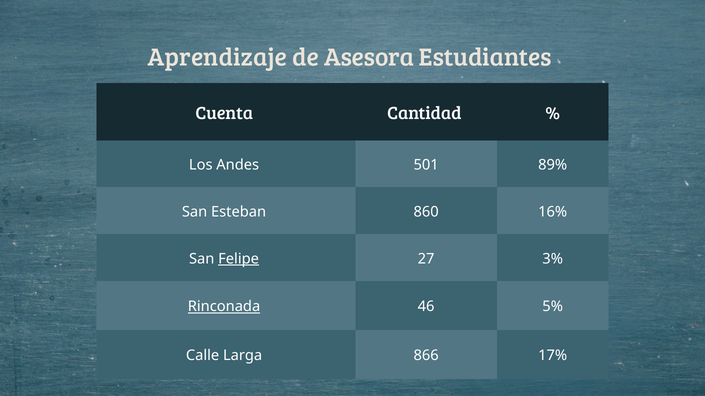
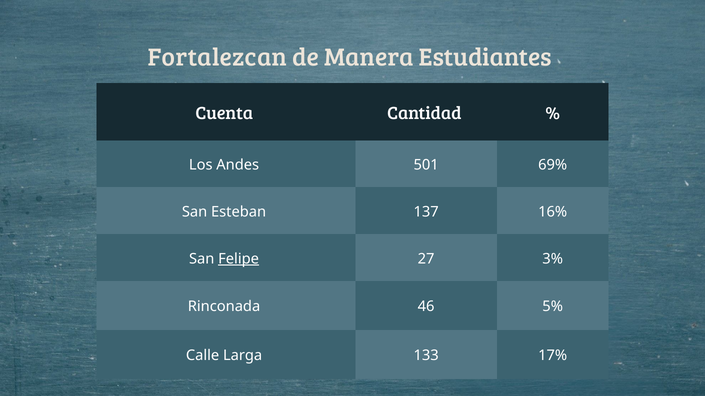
Aprendizaje: Aprendizaje -> Fortalezcan (217, 58)
Asesora: Asesora -> Manera (369, 58)
89%: 89% -> 69% (553, 165)
860: 860 -> 137 (426, 212)
Rinconada underline: present -> none (224, 307)
866: 866 -> 133 (426, 356)
